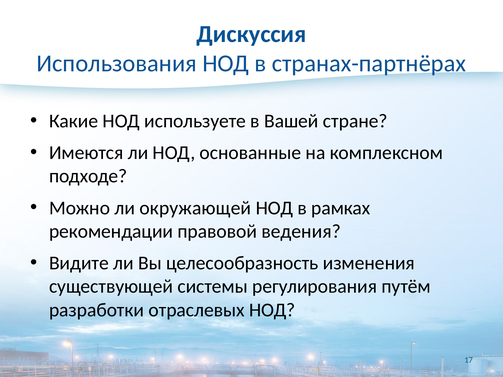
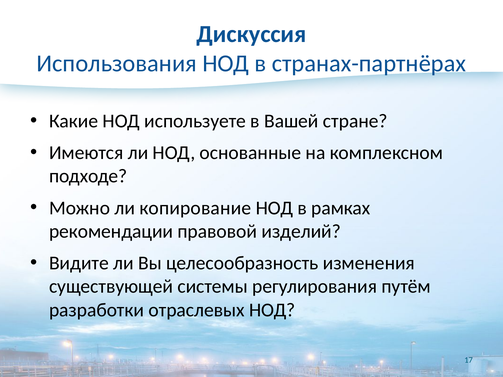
окружающей: окружающей -> копирование (195, 208)
ведения: ведения -> изделий (301, 231)
